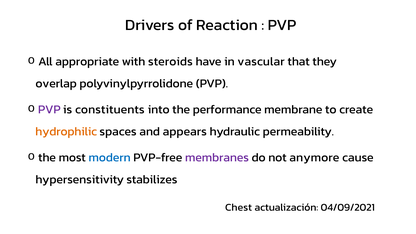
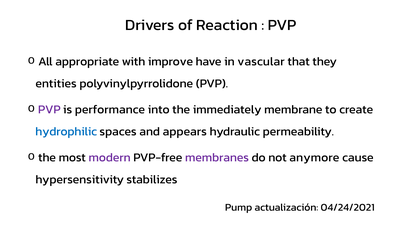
steroids: steroids -> improve (171, 62)
overlap: overlap -> entities (56, 83)
constituents: constituents -> performance (110, 110)
performance: performance -> immediately (227, 110)
hydrophilic colour: orange -> blue (66, 131)
modern colour: blue -> purple (110, 158)
Chest: Chest -> Pump (239, 207)
04/09/2021: 04/09/2021 -> 04/24/2021 (348, 207)
